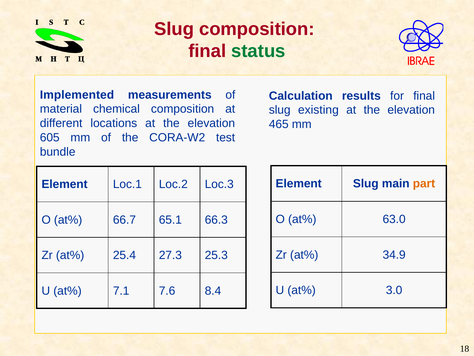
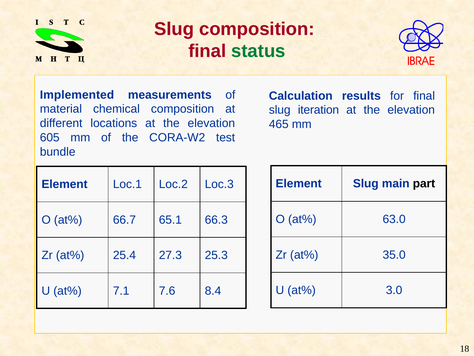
existing: existing -> iteration (318, 110)
part colour: orange -> black (424, 183)
34.9: 34.9 -> 35.0 (394, 254)
